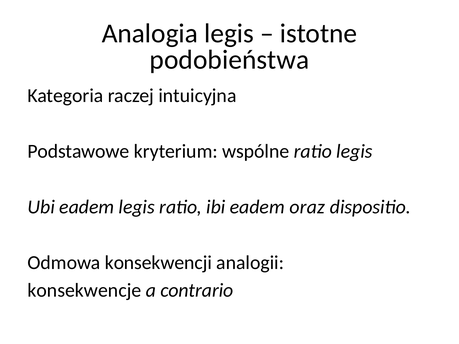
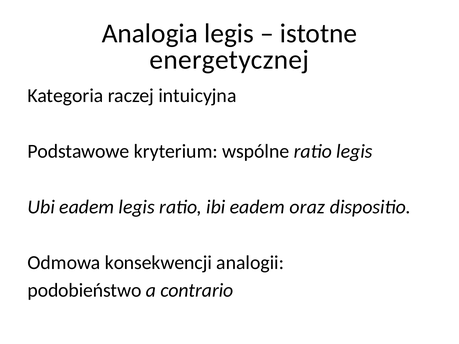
podobieństwa: podobieństwa -> energetycznej (229, 60)
konsekwencje: konsekwencje -> podobieństwo (85, 291)
